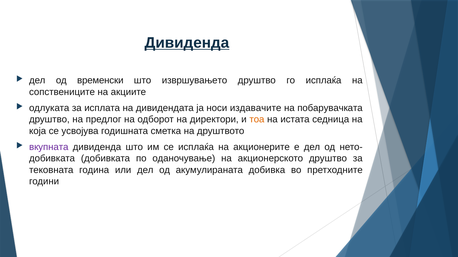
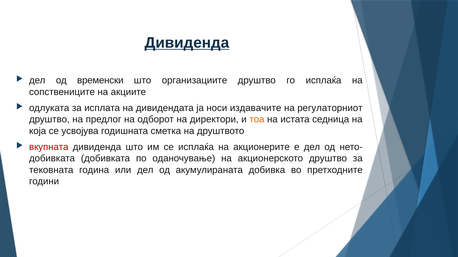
извршувањето: извршувањето -> организациите (195, 81)
побарувачката: побарувачката -> регулаторниот (330, 108)
вкупната colour: purple -> red (49, 147)
